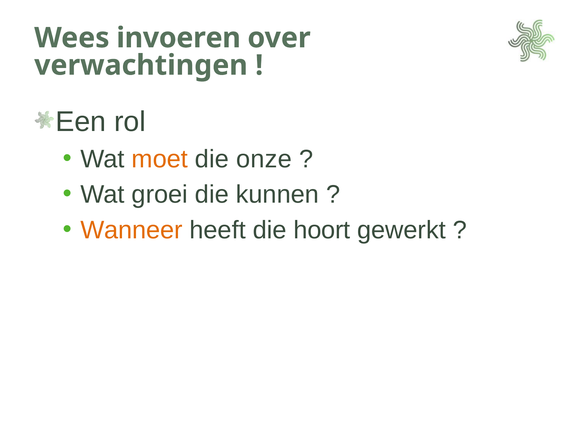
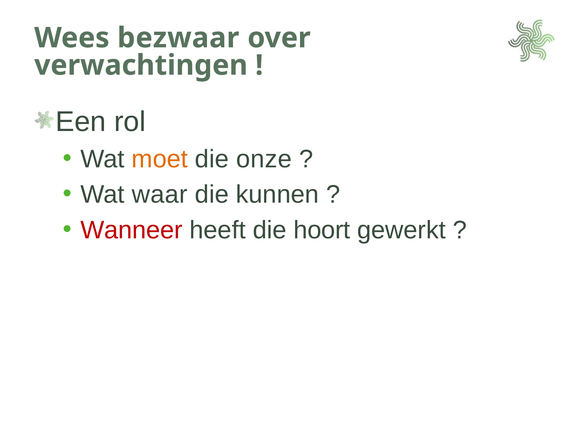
invoeren: invoeren -> bezwaar (178, 38)
groei: groei -> waar (160, 194)
Wanneer colour: orange -> red (132, 230)
